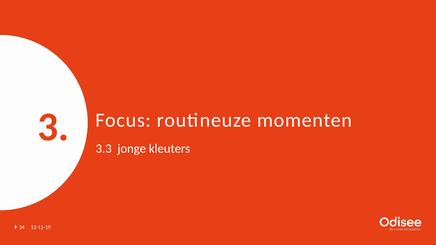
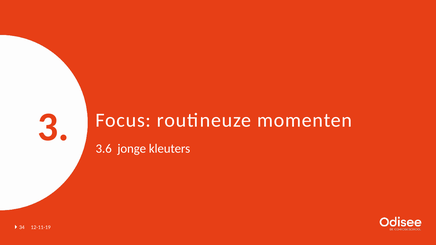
3.3: 3.3 -> 3.6 (104, 149)
